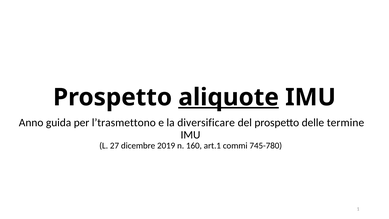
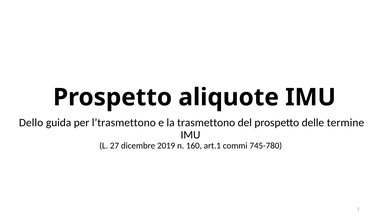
aliquote underline: present -> none (229, 97)
Anno: Anno -> Dello (31, 122)
diversificare: diversificare -> trasmettono (206, 122)
